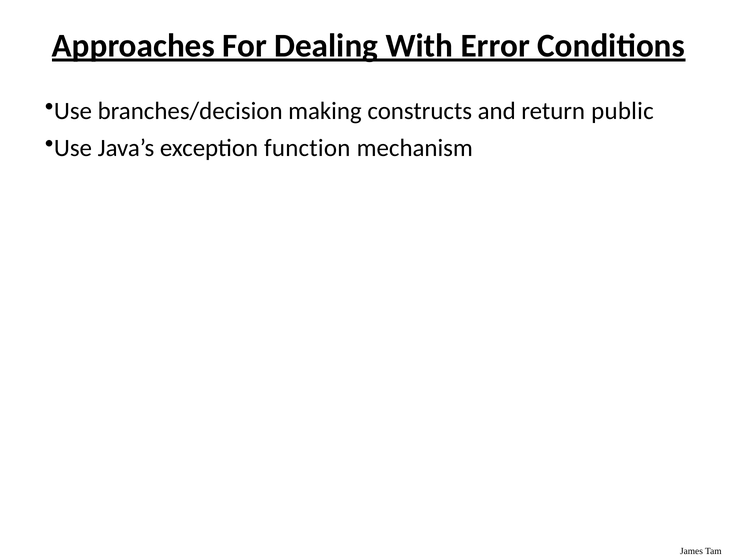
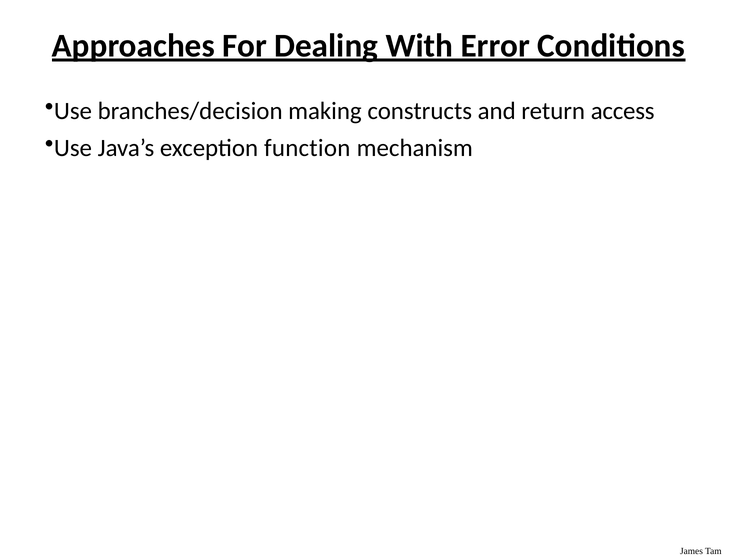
public: public -> access (623, 111)
